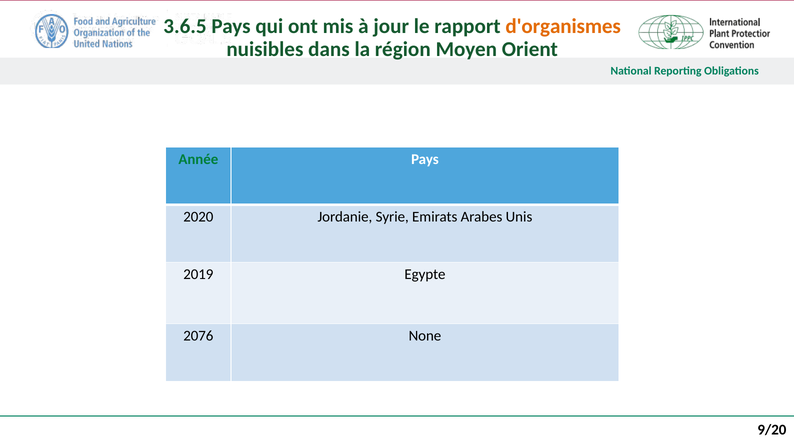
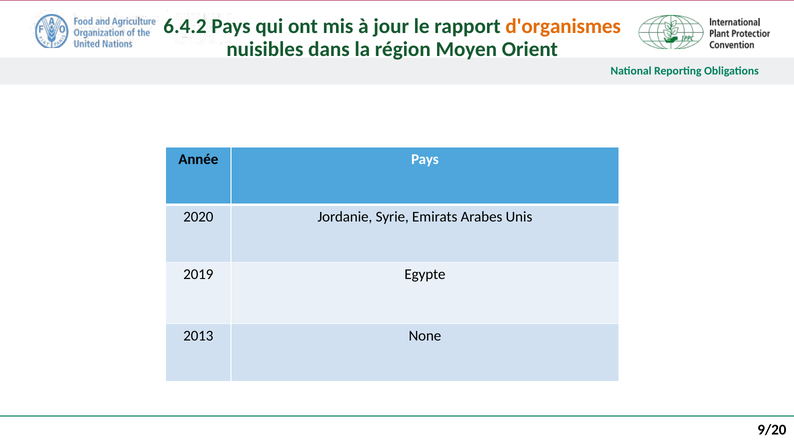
3.6.5: 3.6.5 -> 6.4.2 (185, 26)
Année colour: green -> black (198, 159)
2076: 2076 -> 2013 (198, 336)
